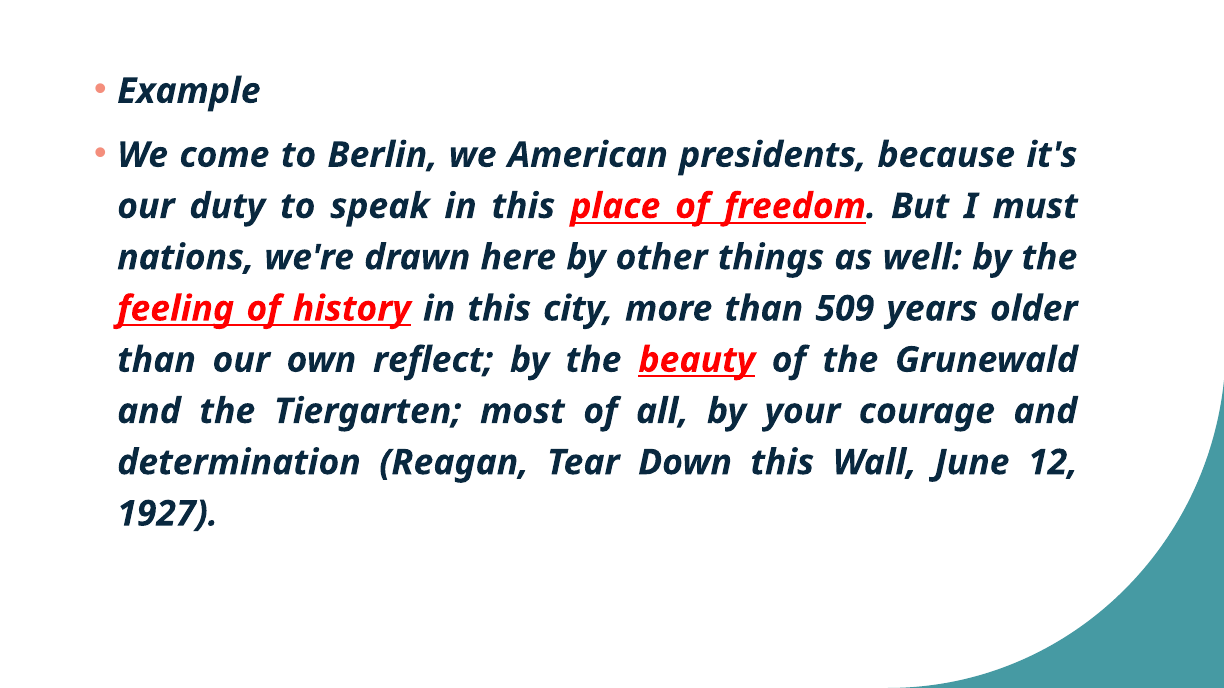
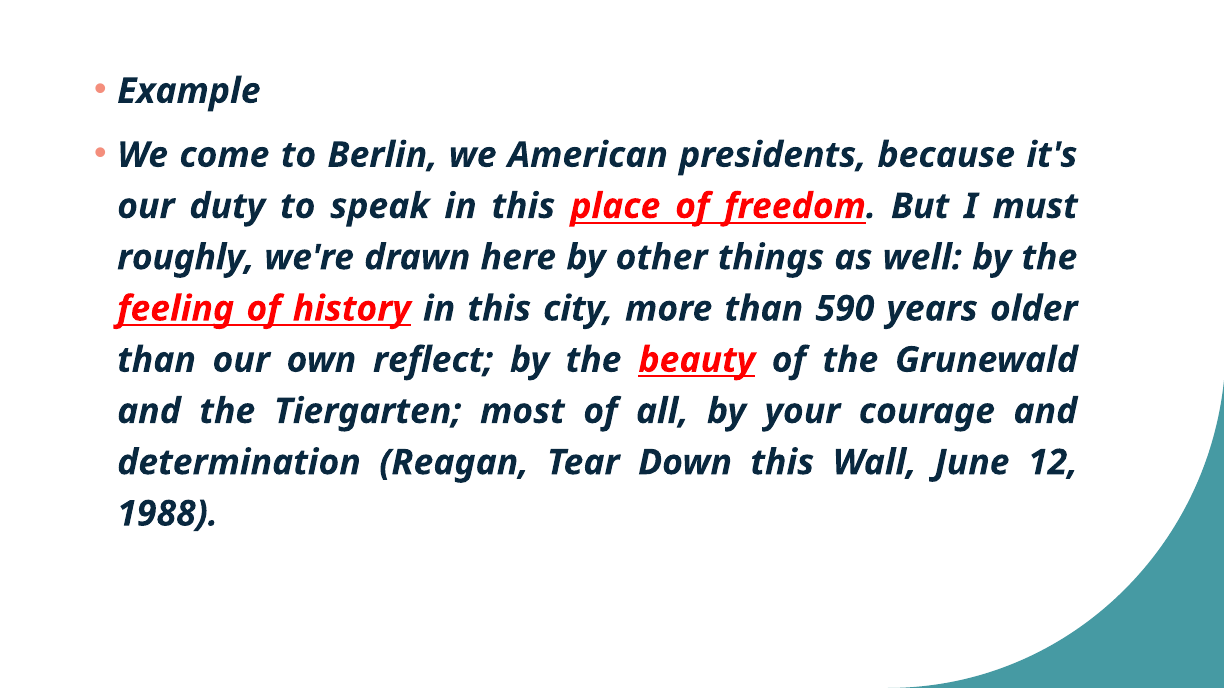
nations: nations -> roughly (186, 258)
509: 509 -> 590 (845, 309)
1927: 1927 -> 1988 (168, 514)
